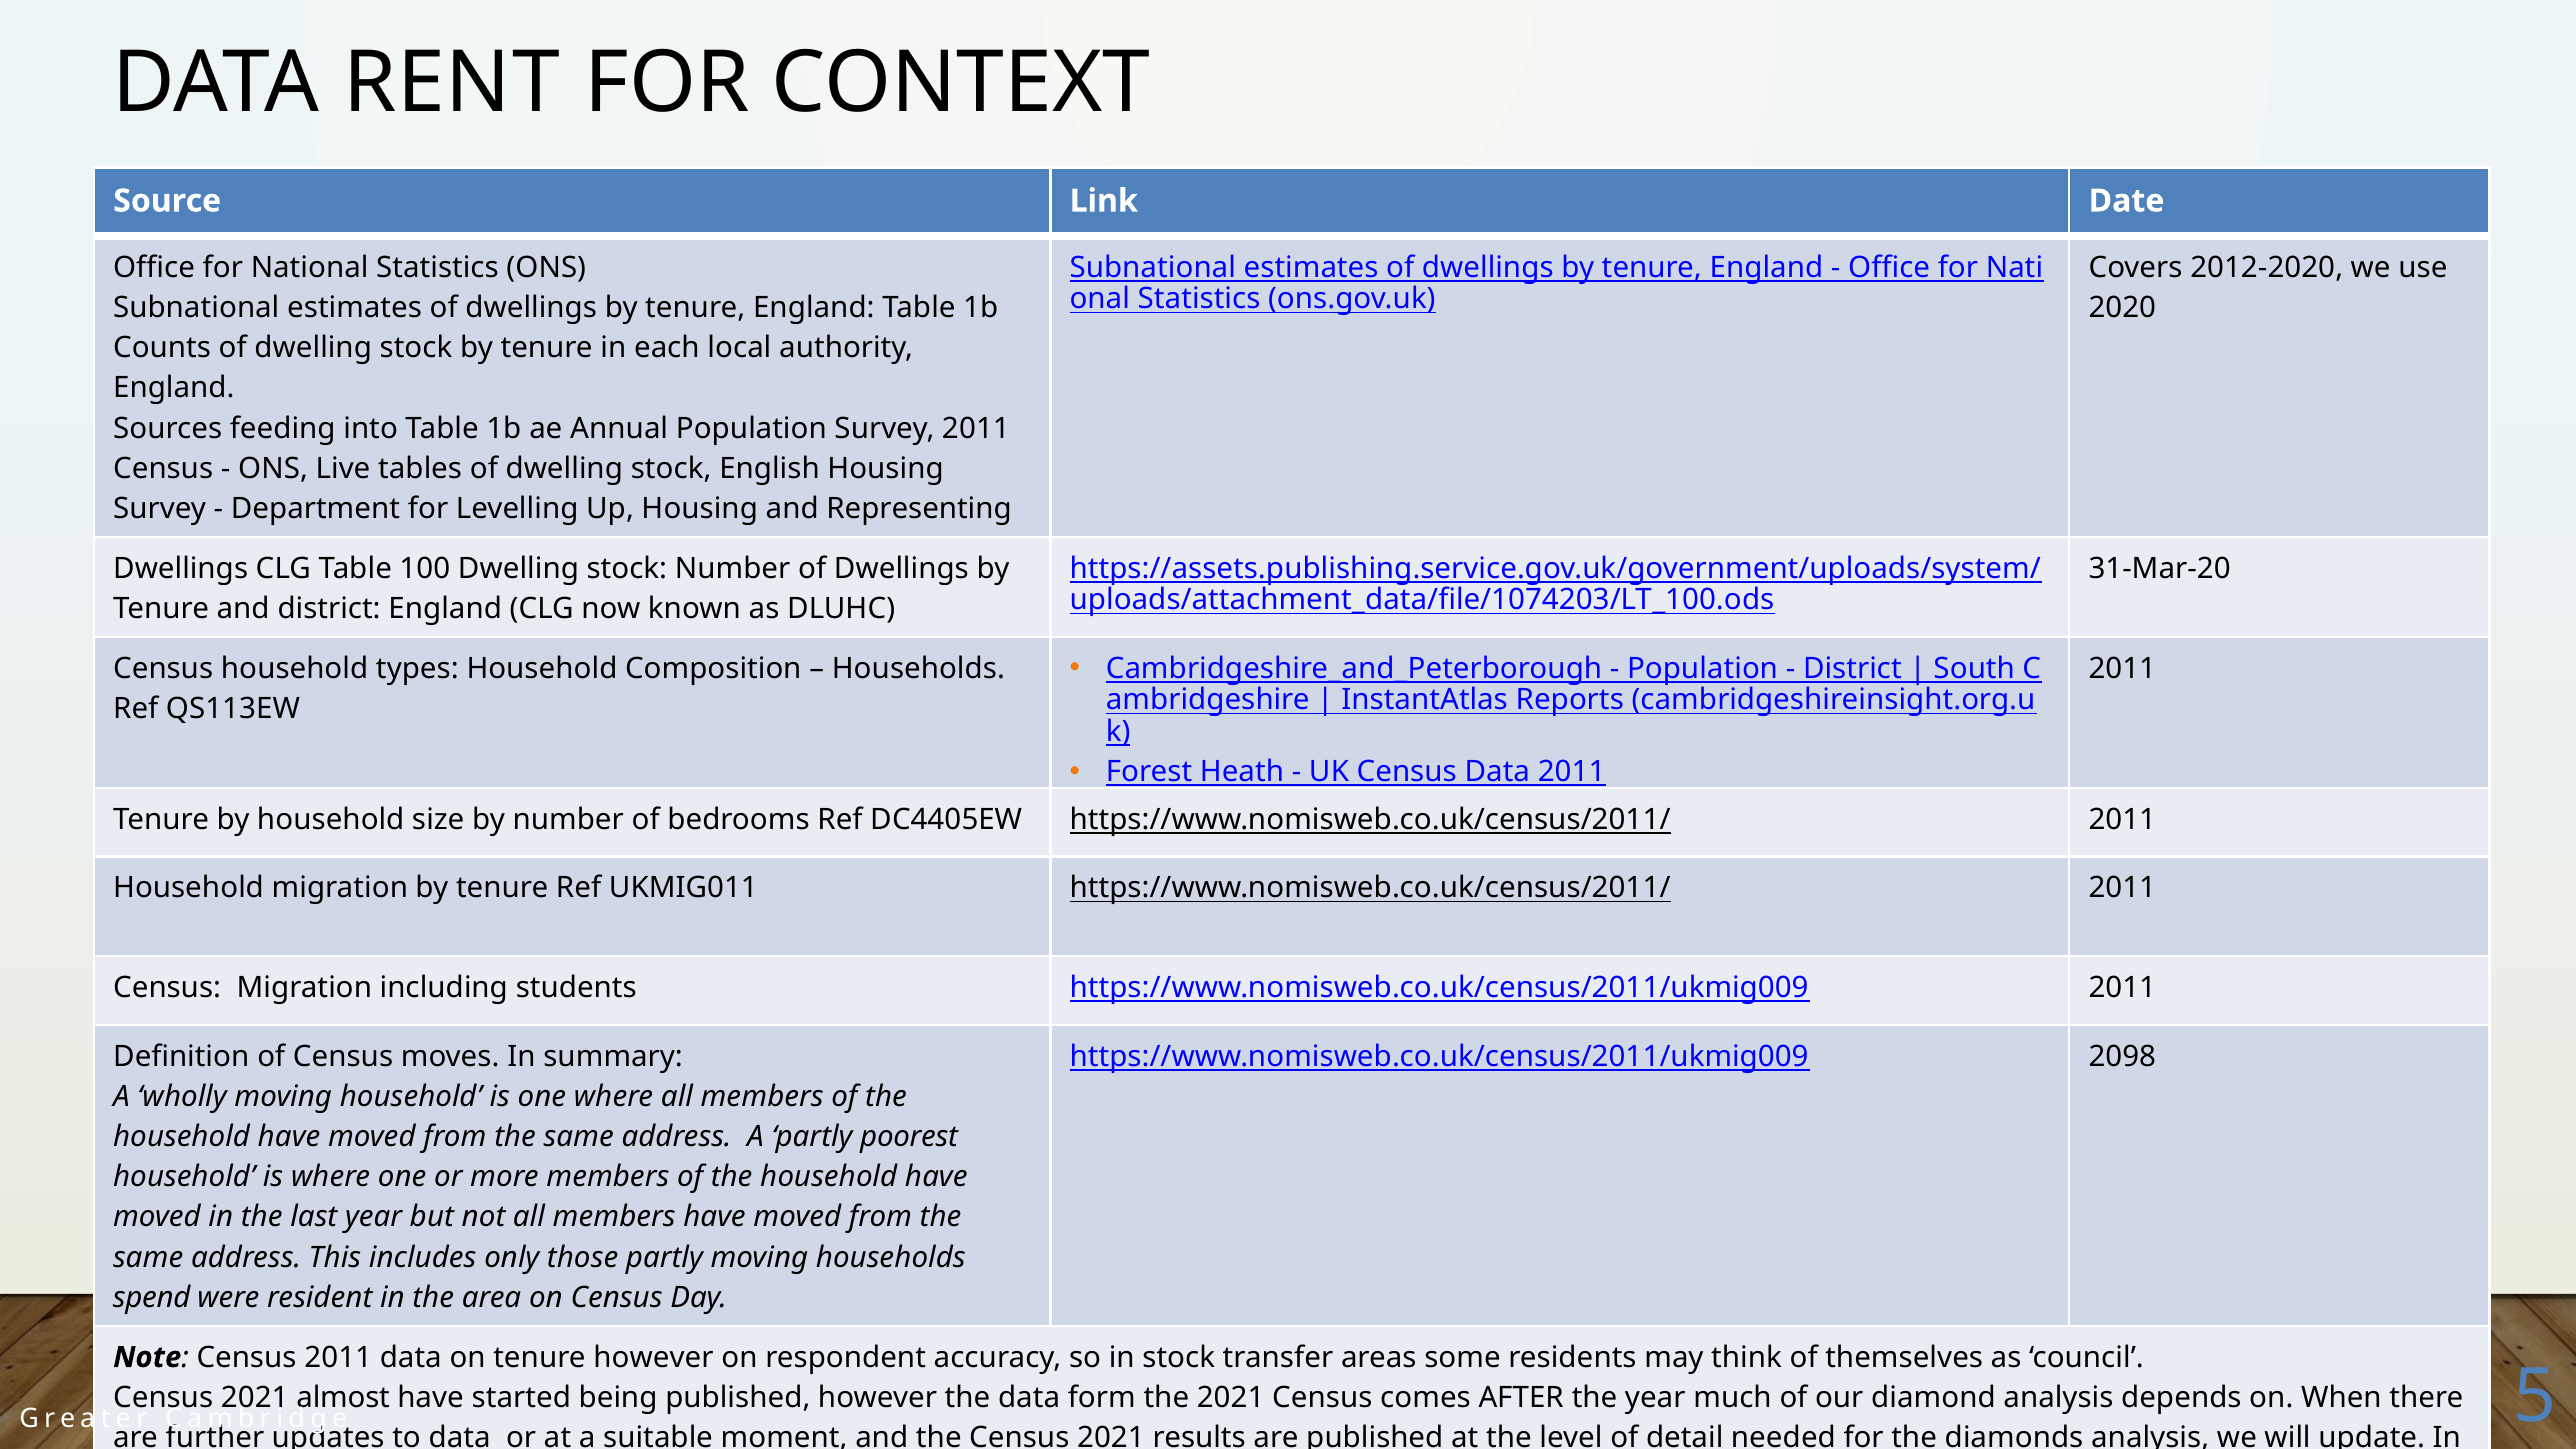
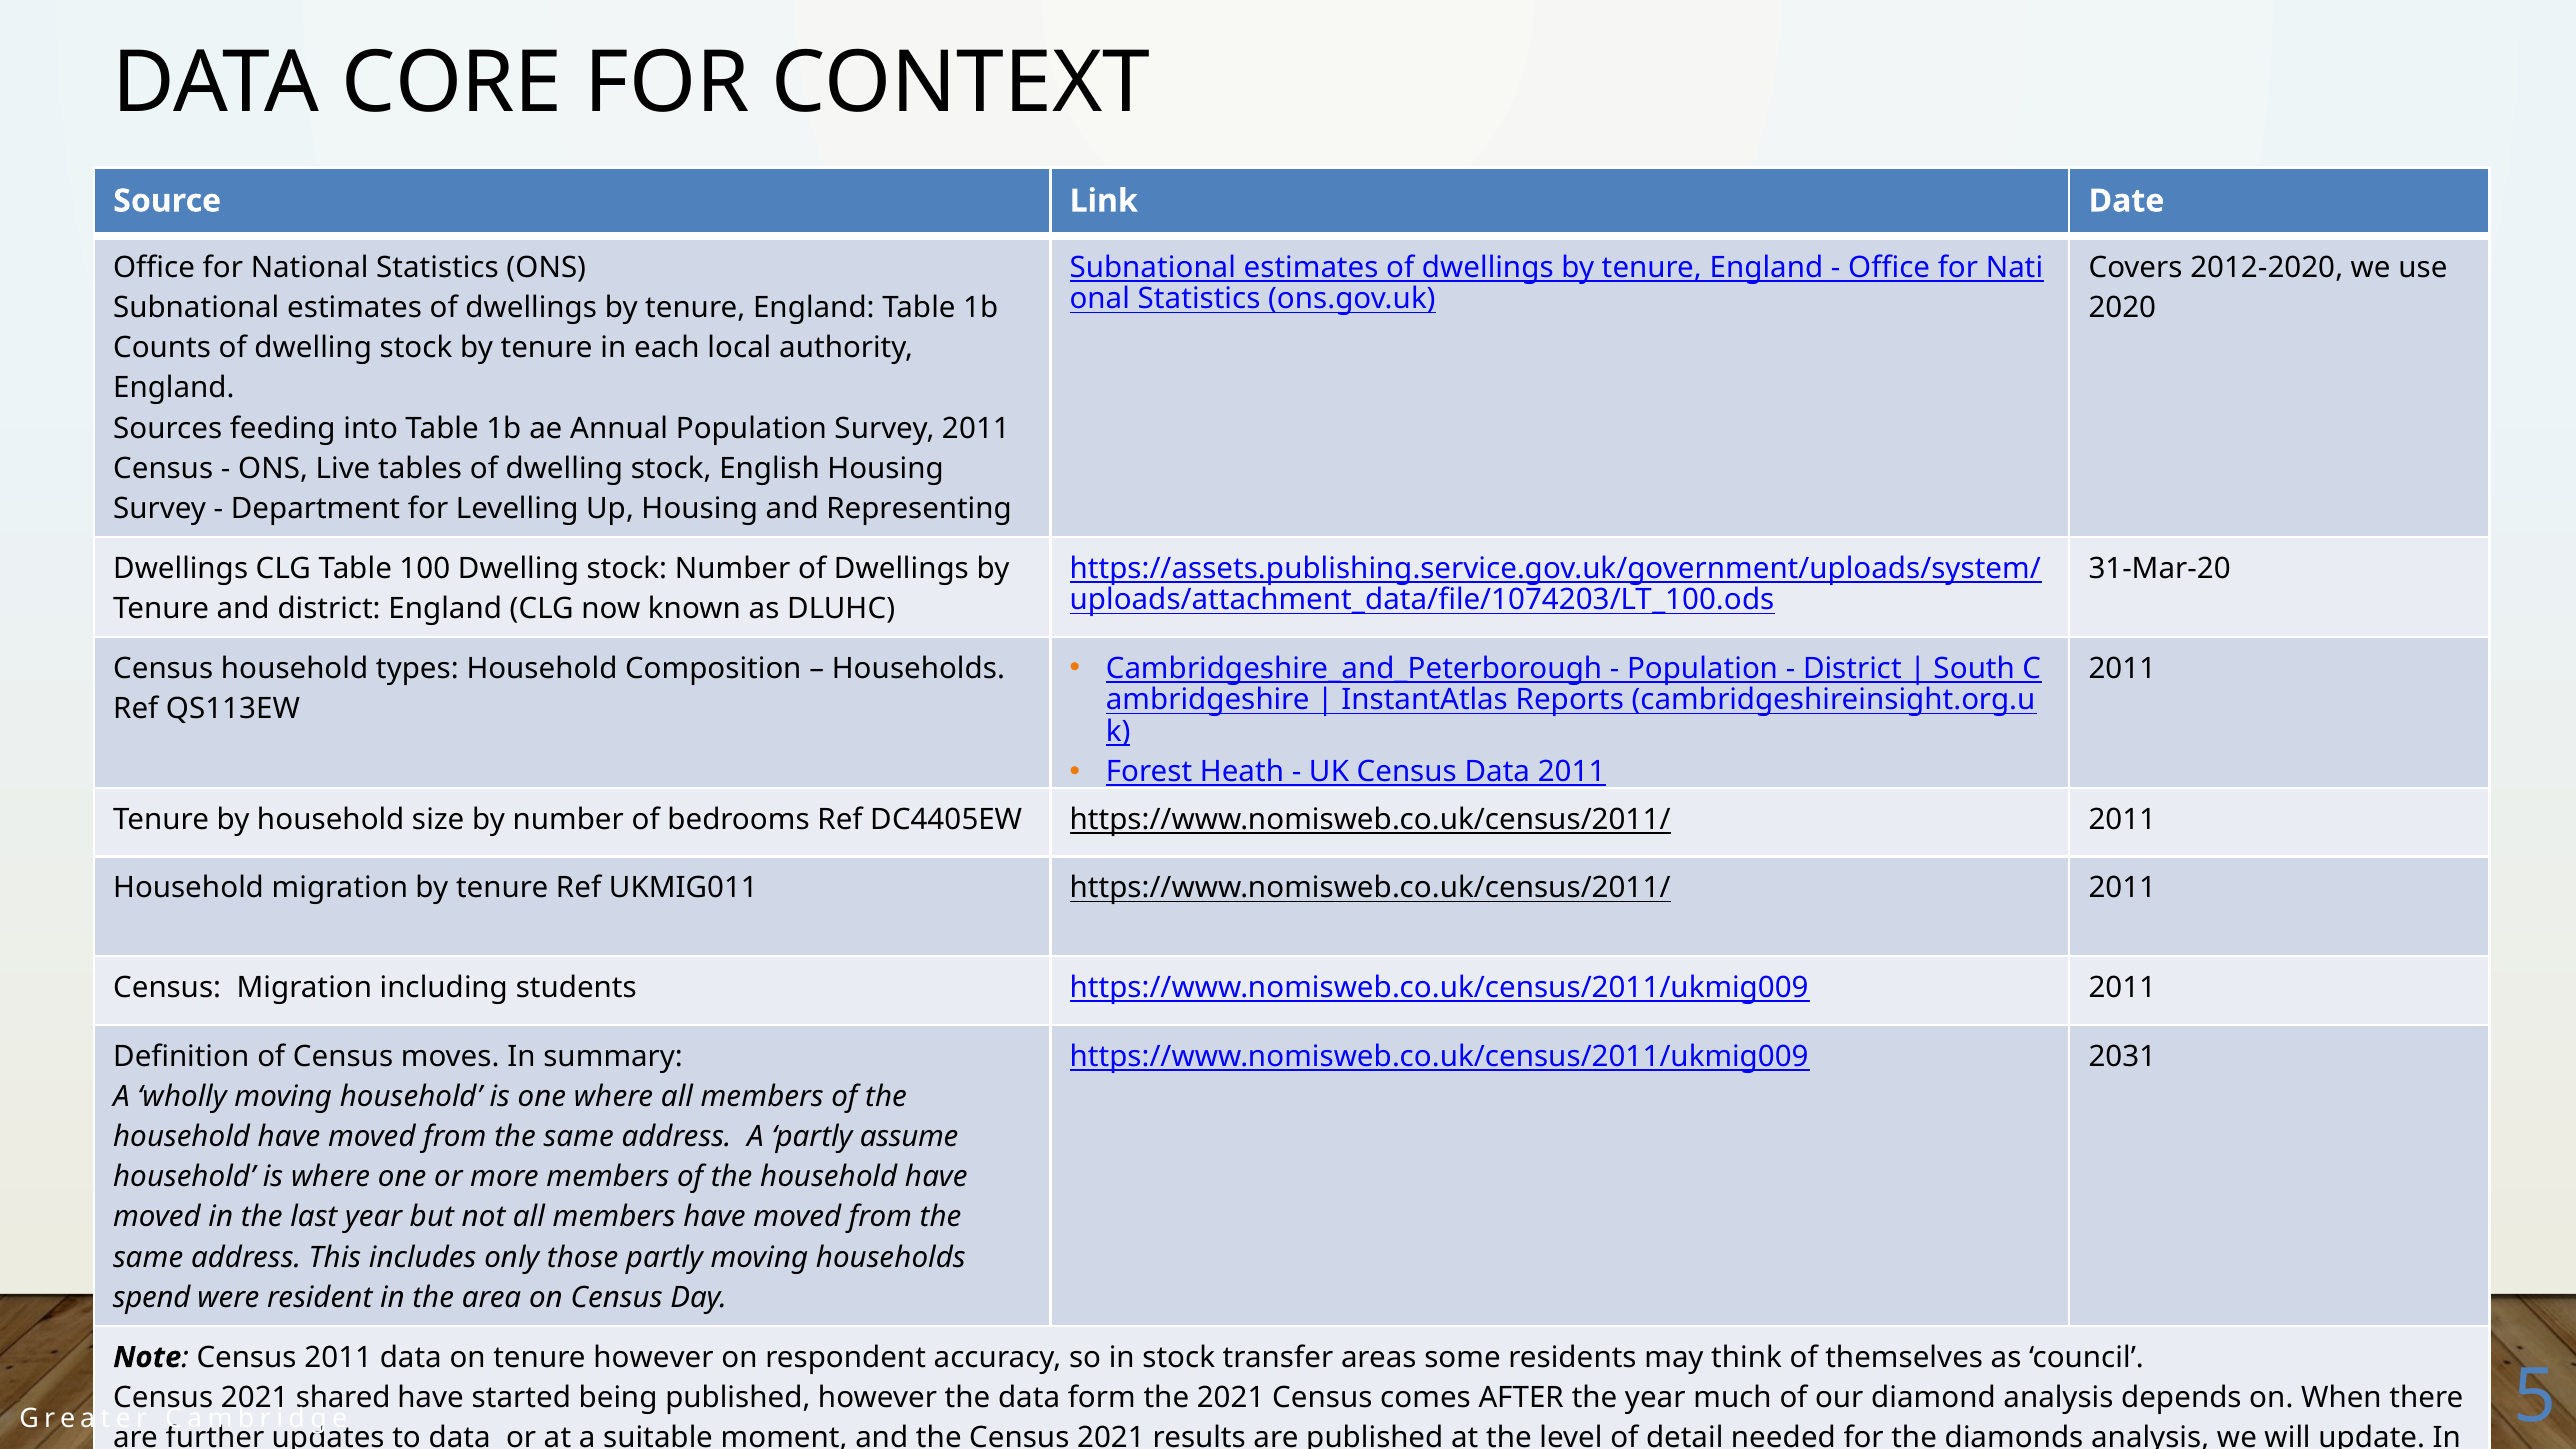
RENT: RENT -> CORE (452, 83)
2098: 2098 -> 2031 (2122, 1056)
poorest: poorest -> assume (909, 1137)
almost: almost -> shared (343, 1398)
